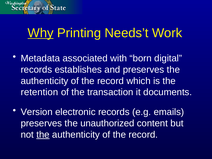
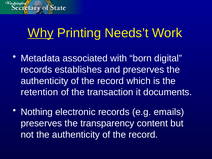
Version: Version -> Nothing (37, 112)
unauthorized: unauthorized -> transparency (107, 123)
the underline: present -> none (43, 135)
